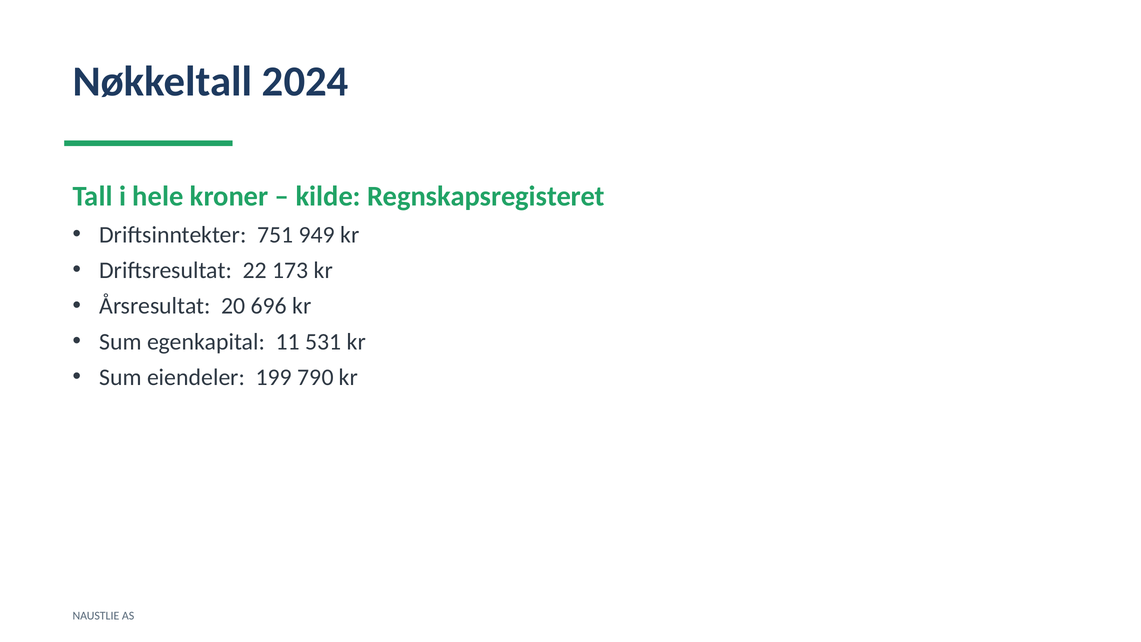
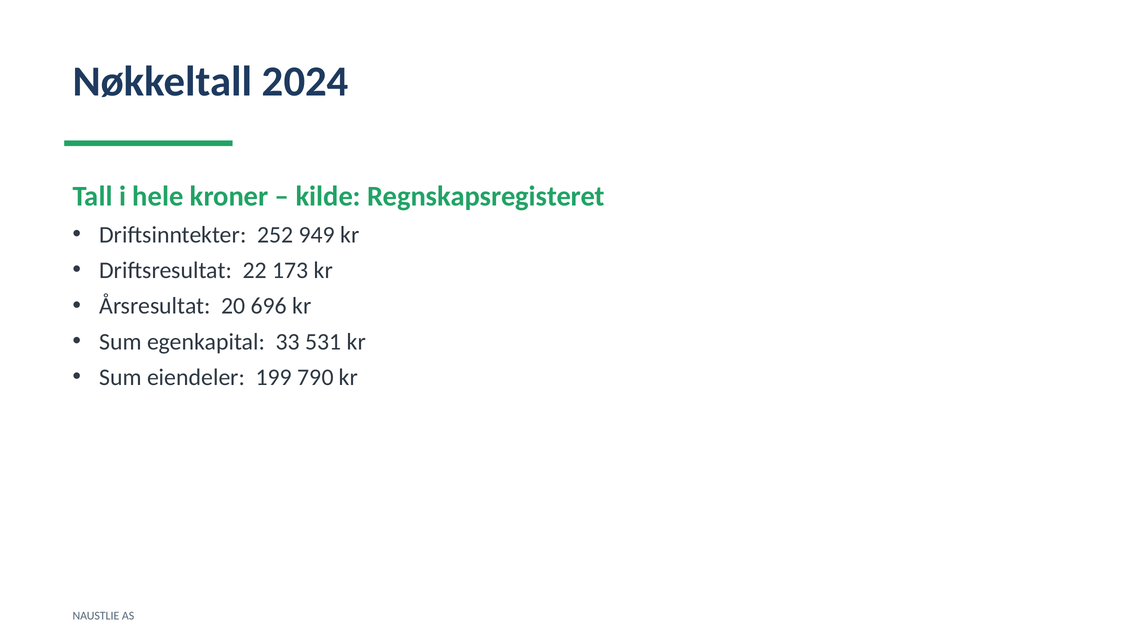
751: 751 -> 252 (275, 235)
11: 11 -> 33 (288, 342)
